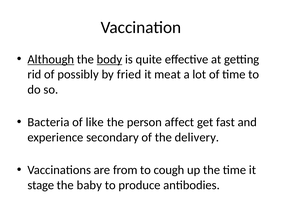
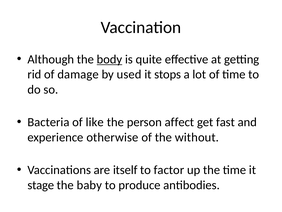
Although underline: present -> none (51, 59)
possibly: possibly -> damage (78, 74)
fried: fried -> used (129, 74)
meat: meat -> stops (168, 74)
secondary: secondary -> otherwise (112, 137)
delivery: delivery -> without (197, 137)
from: from -> itself (125, 170)
cough: cough -> factor (169, 170)
